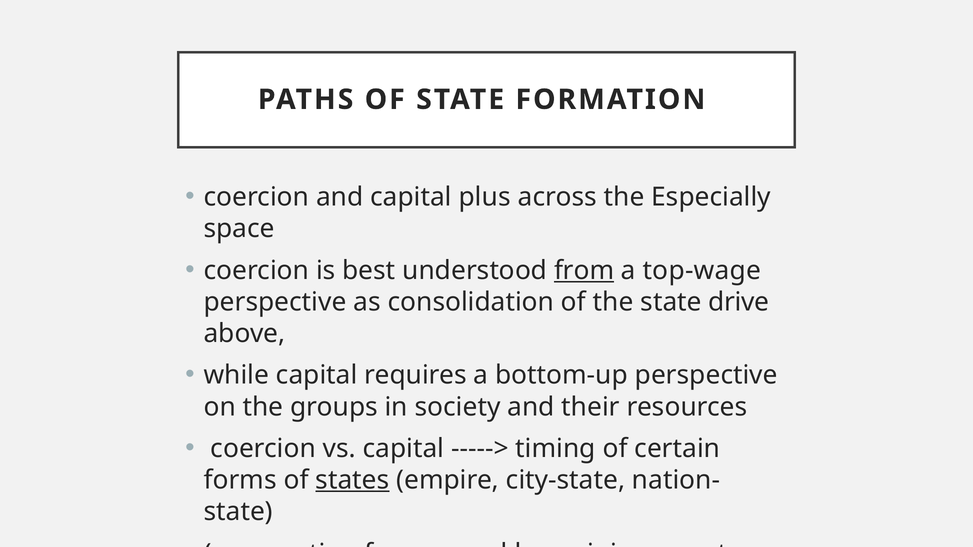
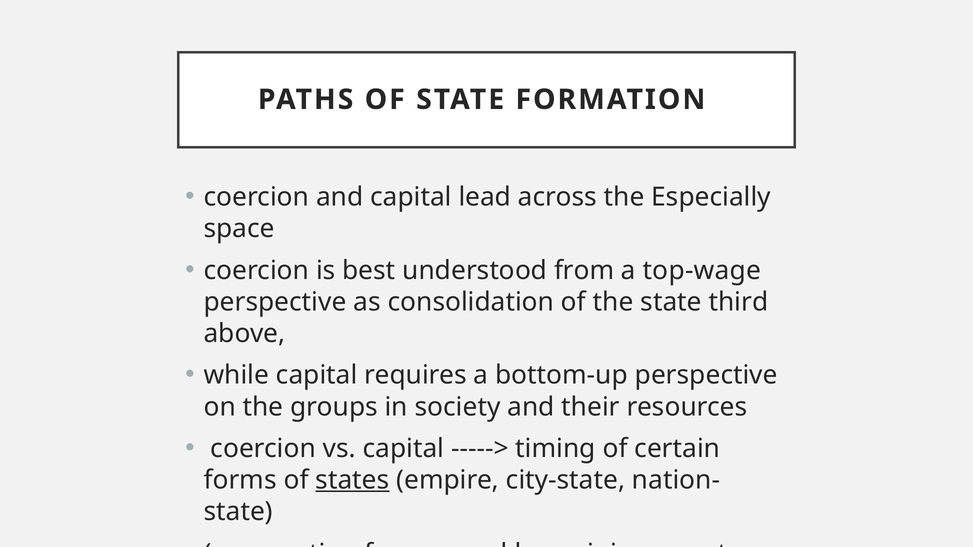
plus: plus -> lead (485, 197)
from underline: present -> none (584, 271)
drive: drive -> third (739, 302)
